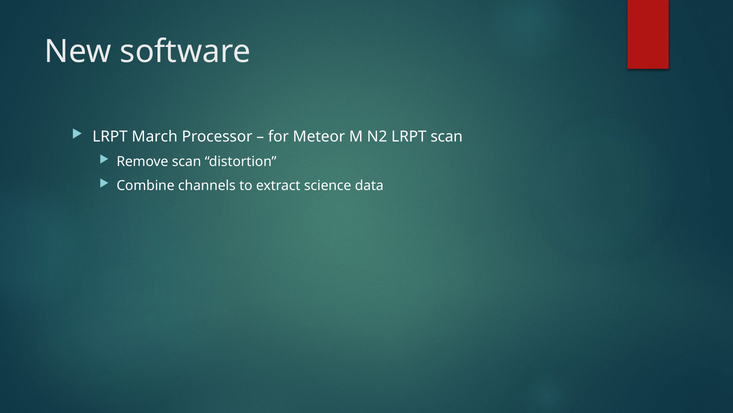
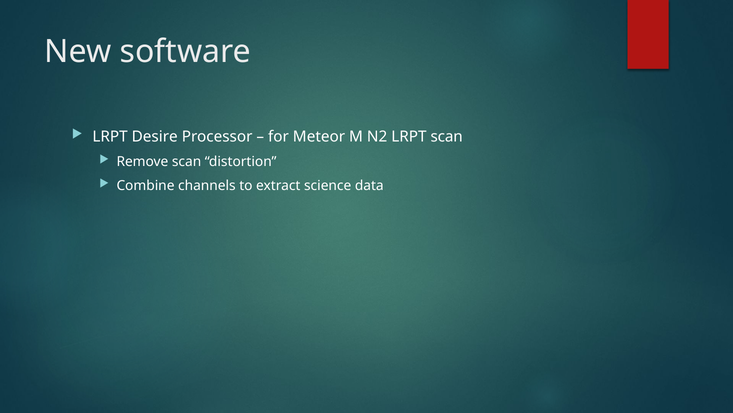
March: March -> Desire (155, 136)
